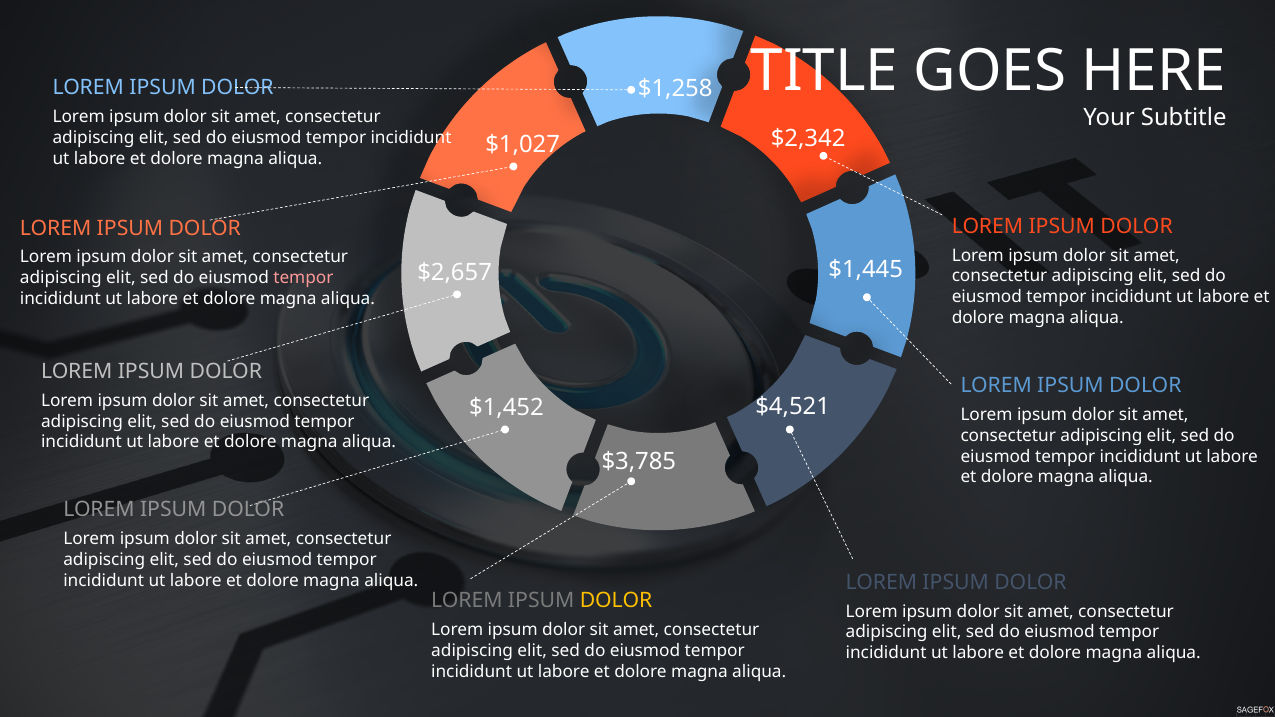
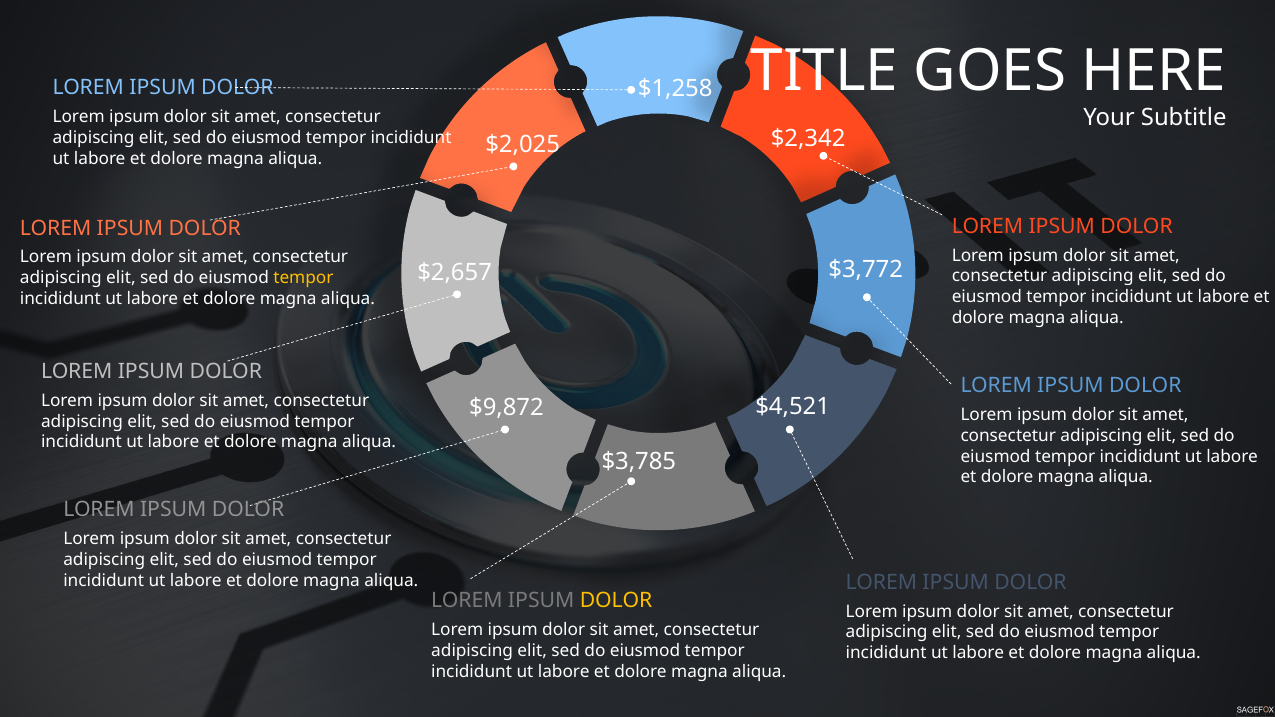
$1,027: $1,027 -> $2,025 (523, 145)
$1,445: $1,445 -> $3,772 (866, 270)
tempor colour: pink -> yellow (303, 278)
$1,452: $1,452 -> $9,872 (506, 408)
